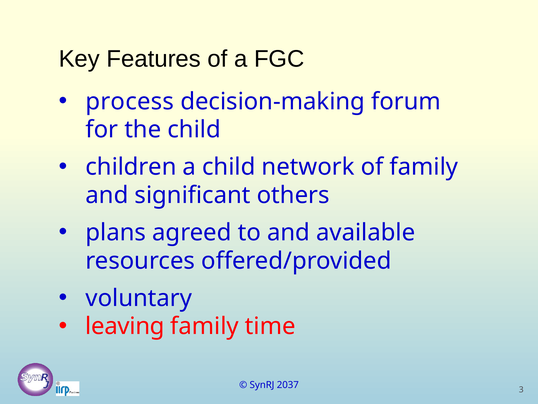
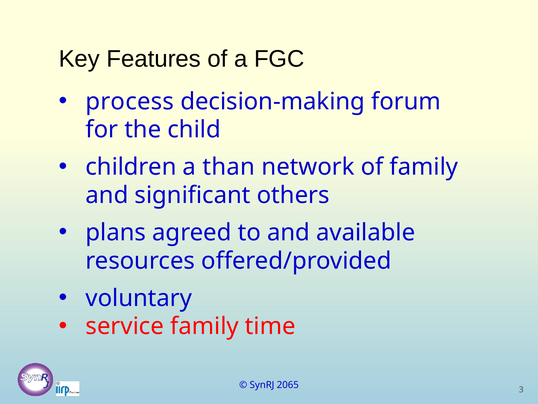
a child: child -> than (229, 167)
leaving: leaving -> service (125, 326)
2037: 2037 -> 2065 (288, 384)
